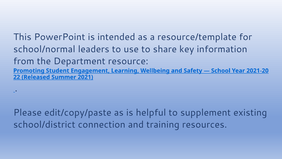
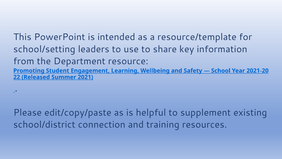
school/normal: school/normal -> school/setting (44, 49)
